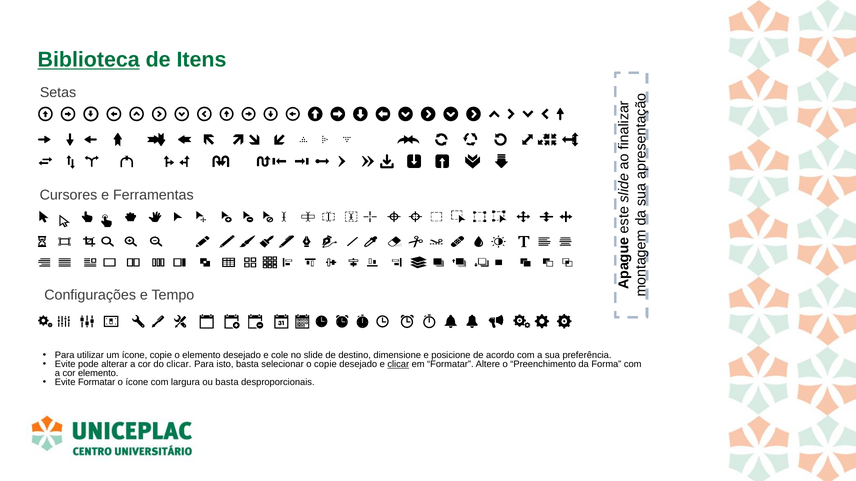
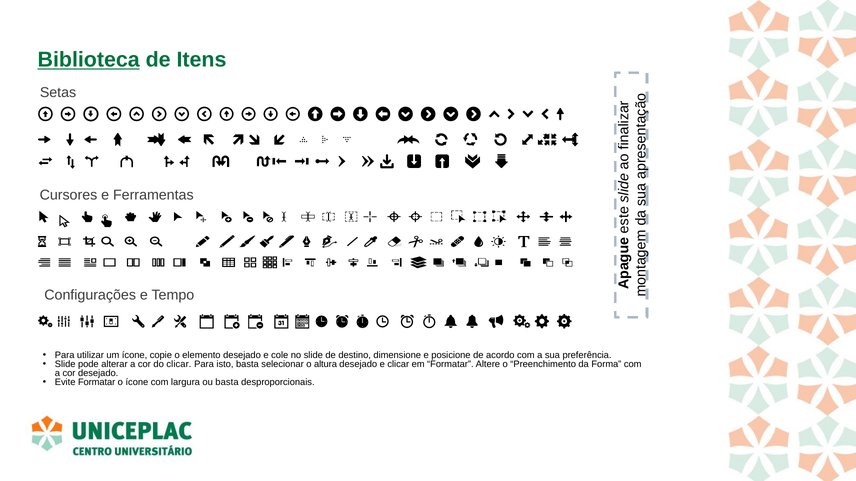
Evite: Evite -> Slide (65, 365)
o copie: copie -> altura (325, 365)
clicar underline: present -> none (398, 365)
cor elemento: elemento -> desejado (98, 373)
